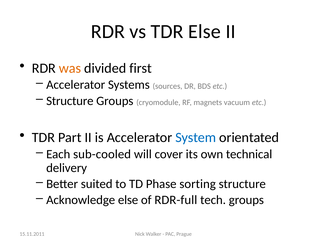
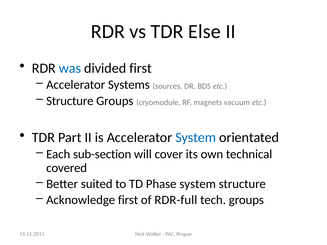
was colour: orange -> blue (70, 68)
sub-cooled: sub-cooled -> sub-section (102, 154)
delivery: delivery -> covered (67, 168)
Phase sorting: sorting -> system (198, 184)
Acknowledge else: else -> first (128, 200)
